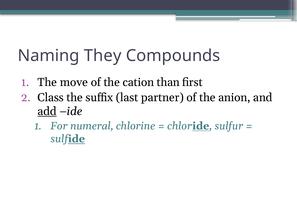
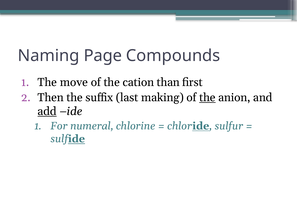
They: They -> Page (103, 56)
Class: Class -> Then (51, 97)
partner: partner -> making (162, 97)
the underline: none -> present (207, 97)
